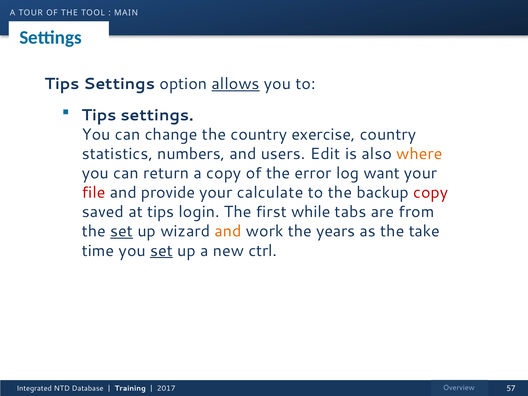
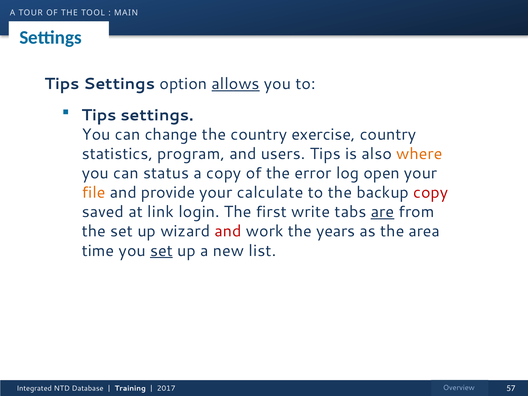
numbers: numbers -> program (191, 154)
users Edit: Edit -> Tips (325, 154)
return: return -> status (166, 173)
want: want -> open (382, 173)
file colour: red -> orange (94, 193)
at tips: tips -> link (161, 212)
while: while -> write (311, 212)
are underline: none -> present (382, 212)
set underline: present -> none (122, 231)
and colour: orange -> red (228, 231)
take: take -> area (424, 231)
ctrl: ctrl -> list (262, 251)
